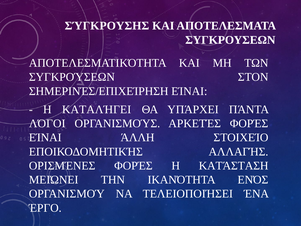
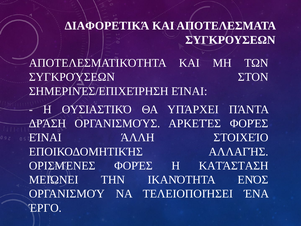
ΣΎΓΚΡΟΥΣΗΣ: ΣΎΓΚΡΟΥΣΗΣ -> ΔΙΑΦΟΡΕΤΙΚΆ (107, 26)
ΚΑΤΑΛΉΓΕΙ: ΚΑΤΑΛΉΓΕΙ -> ΟΥΣΙΑΣΤΙΚΌ (97, 109)
ΛΌΓΟΙ: ΛΌΓΟΙ -> ΔΡΆΣΗ (47, 123)
